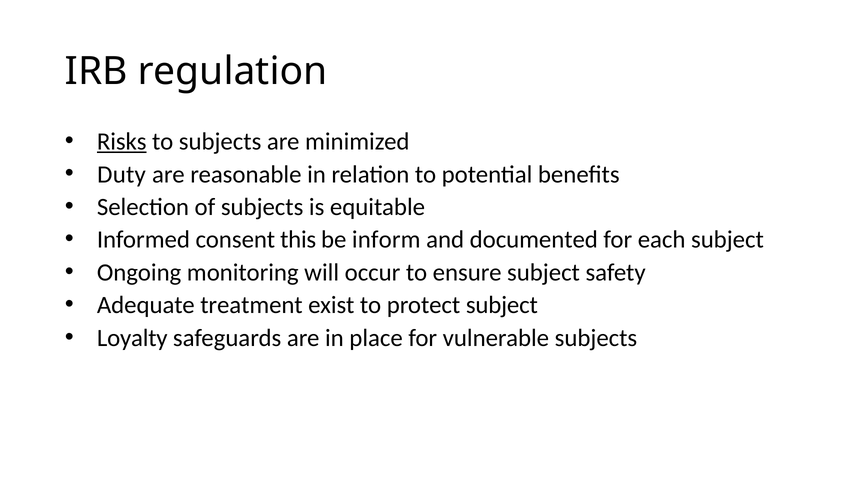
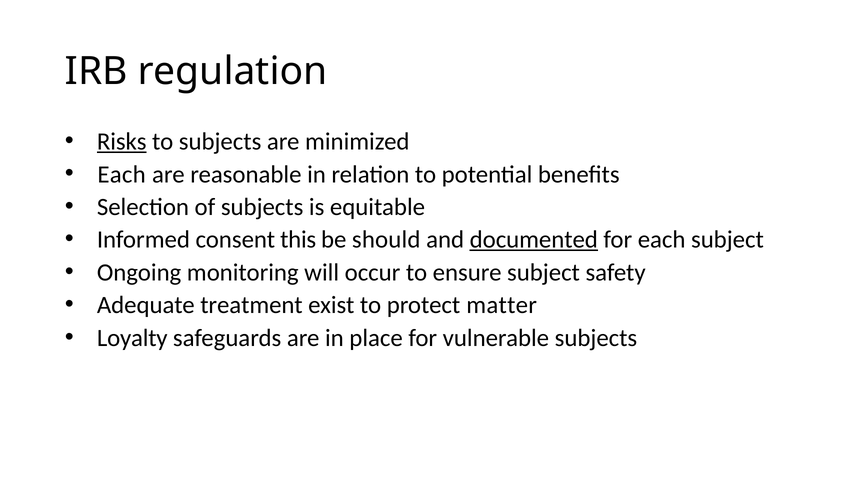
Duty: Duty -> Each (122, 174)
inform: inform -> should (386, 240)
documented underline: none -> present (534, 240)
protect subject: subject -> matter (502, 305)
